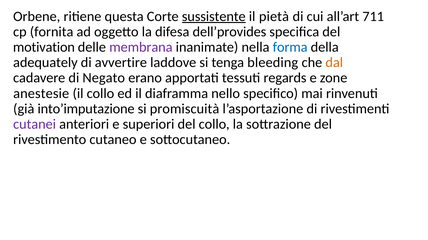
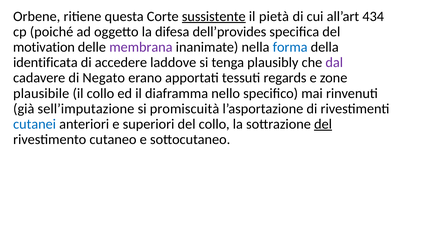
711: 711 -> 434 (373, 17)
fornita: fornita -> poiché (52, 32)
adequately: adequately -> identificata (45, 63)
avvertire: avvertire -> accedere (121, 63)
bleeding: bleeding -> plausibly (273, 63)
dal colour: orange -> purple (334, 63)
anestesie: anestesie -> plausibile (41, 94)
into’imputazione: into’imputazione -> sell’imputazione (86, 109)
cutanei colour: purple -> blue (35, 124)
del underline: none -> present (323, 124)
